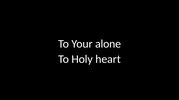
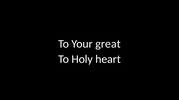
alone: alone -> great (108, 44)
